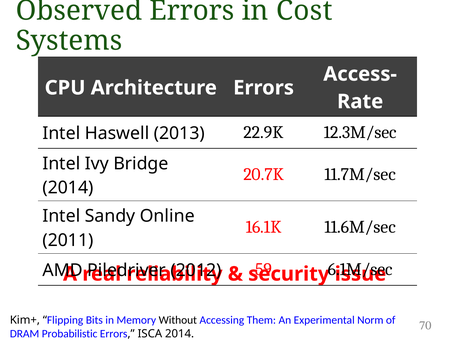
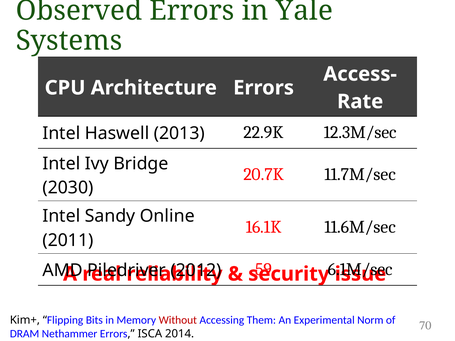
Cost: Cost -> Yale (304, 11)
2014: 2014 -> 2030 (68, 188)
Without colour: black -> red (178, 320)
Probabilistic: Probabilistic -> Nethammer (70, 334)
